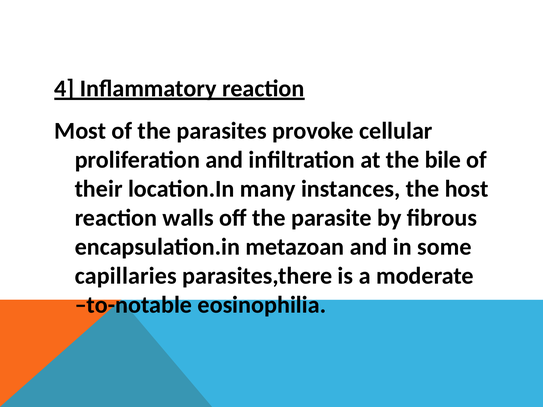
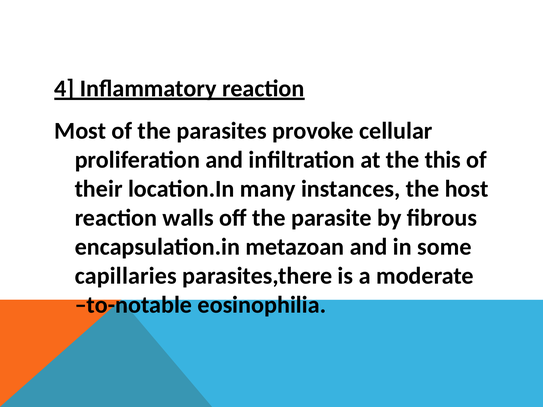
bile: bile -> this (443, 160)
